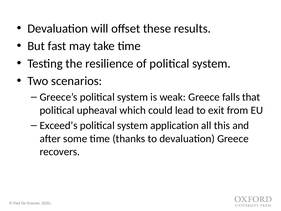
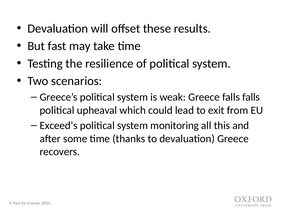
falls that: that -> falls (251, 97)
application: application -> monitoring (175, 125)
